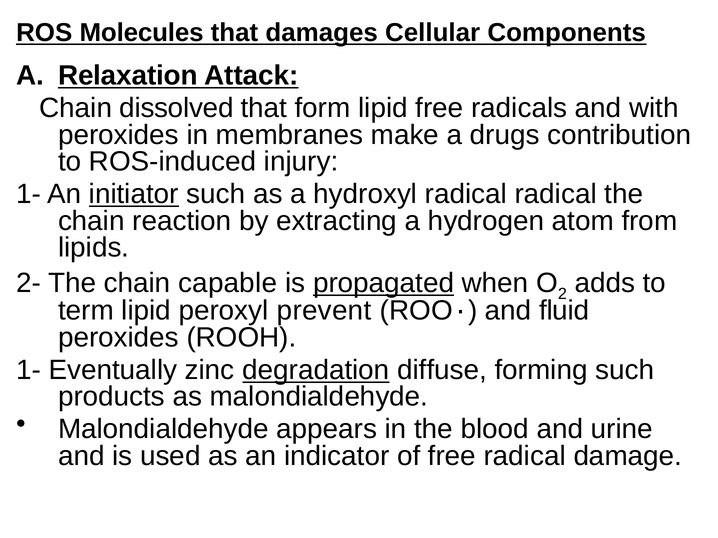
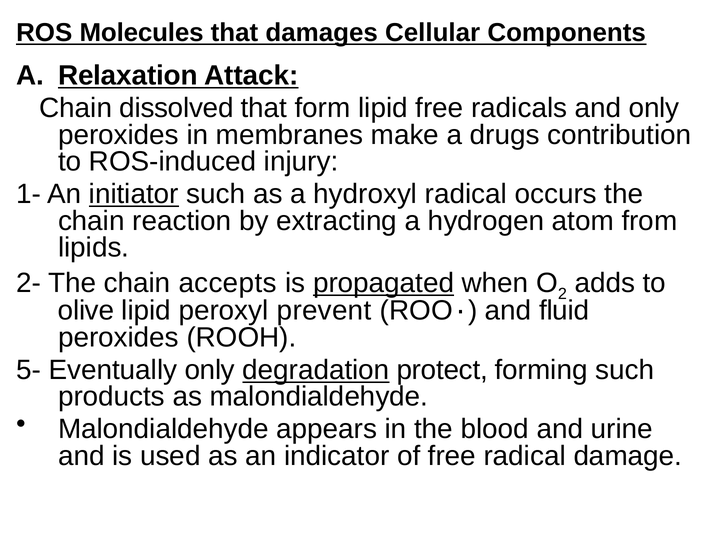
and with: with -> only (654, 108)
radical radical: radical -> occurs (556, 194)
capable: capable -> accepts (228, 283)
term: term -> olive (86, 311)
1-: 1- -> 5- (29, 370)
Eventually zinc: zinc -> only (210, 370)
diffuse: diffuse -> protect (442, 370)
